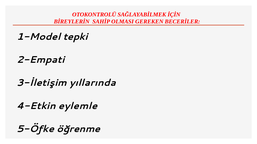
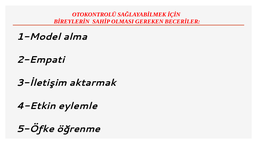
tepki: tepki -> alma (75, 37)
yıllarında: yıllarında -> aktarmak (93, 83)
